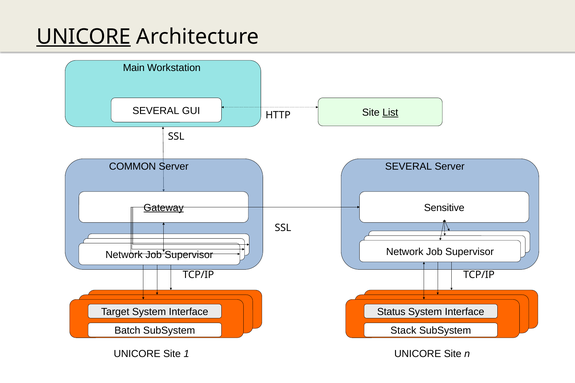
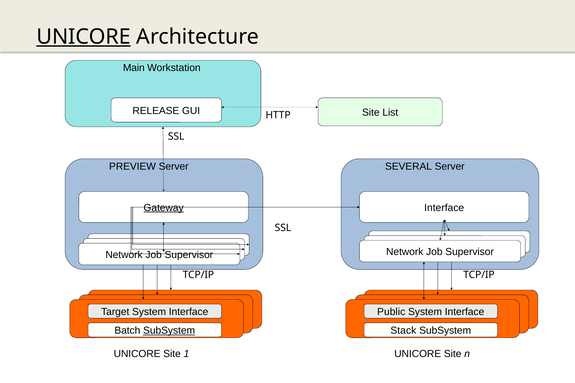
SEVERAL: SEVERAL -> RELEASE (156, 111)
List underline: present -> none (390, 113)
COMMON: COMMON -> PREVIEW (132, 167)
Sensitive: Sensitive -> Interface (444, 208)
Status: Status -> Public (391, 312)
SubSystem underline: none -> present (169, 331)
